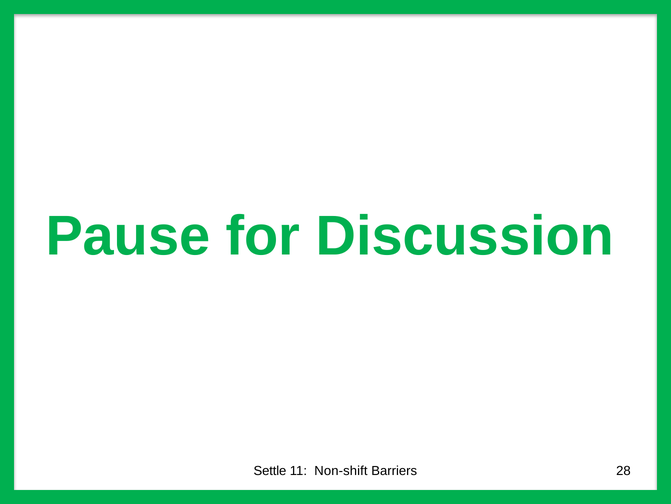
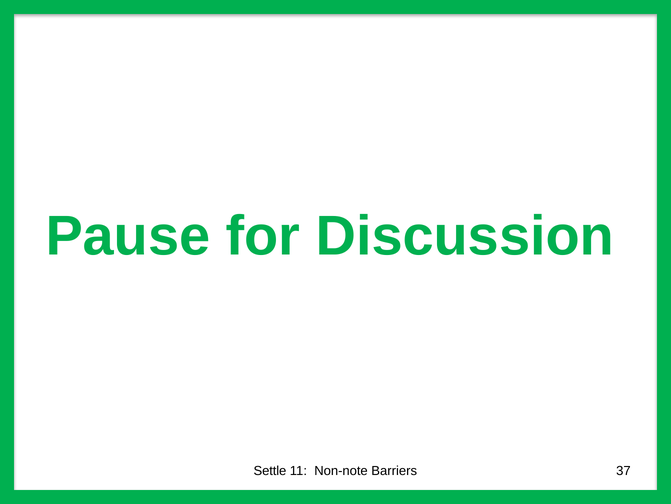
Non-shift: Non-shift -> Non-note (341, 470)
28: 28 -> 37 (623, 470)
